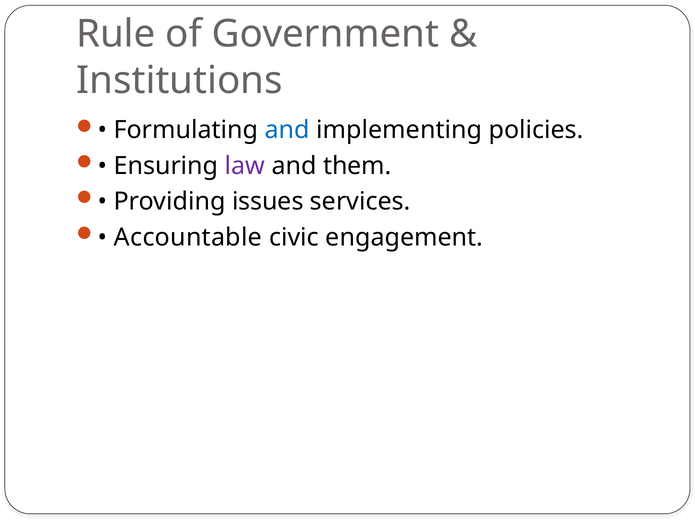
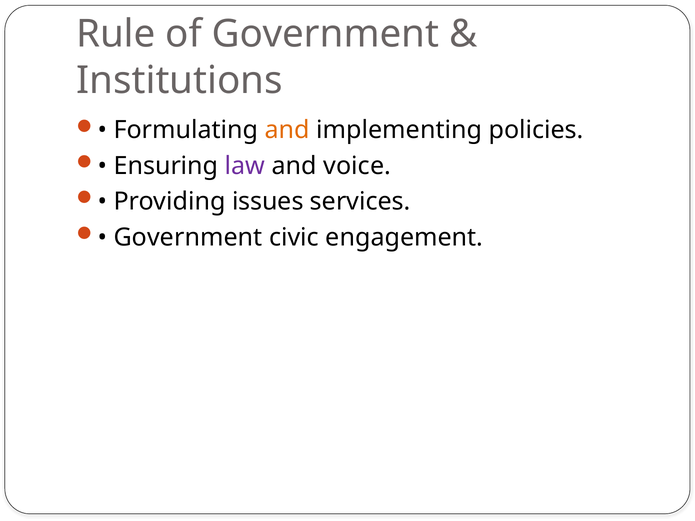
and colour: blue -> orange (287, 130)
them: them -> voice (357, 166)
Accountable: Accountable -> Government (188, 237)
